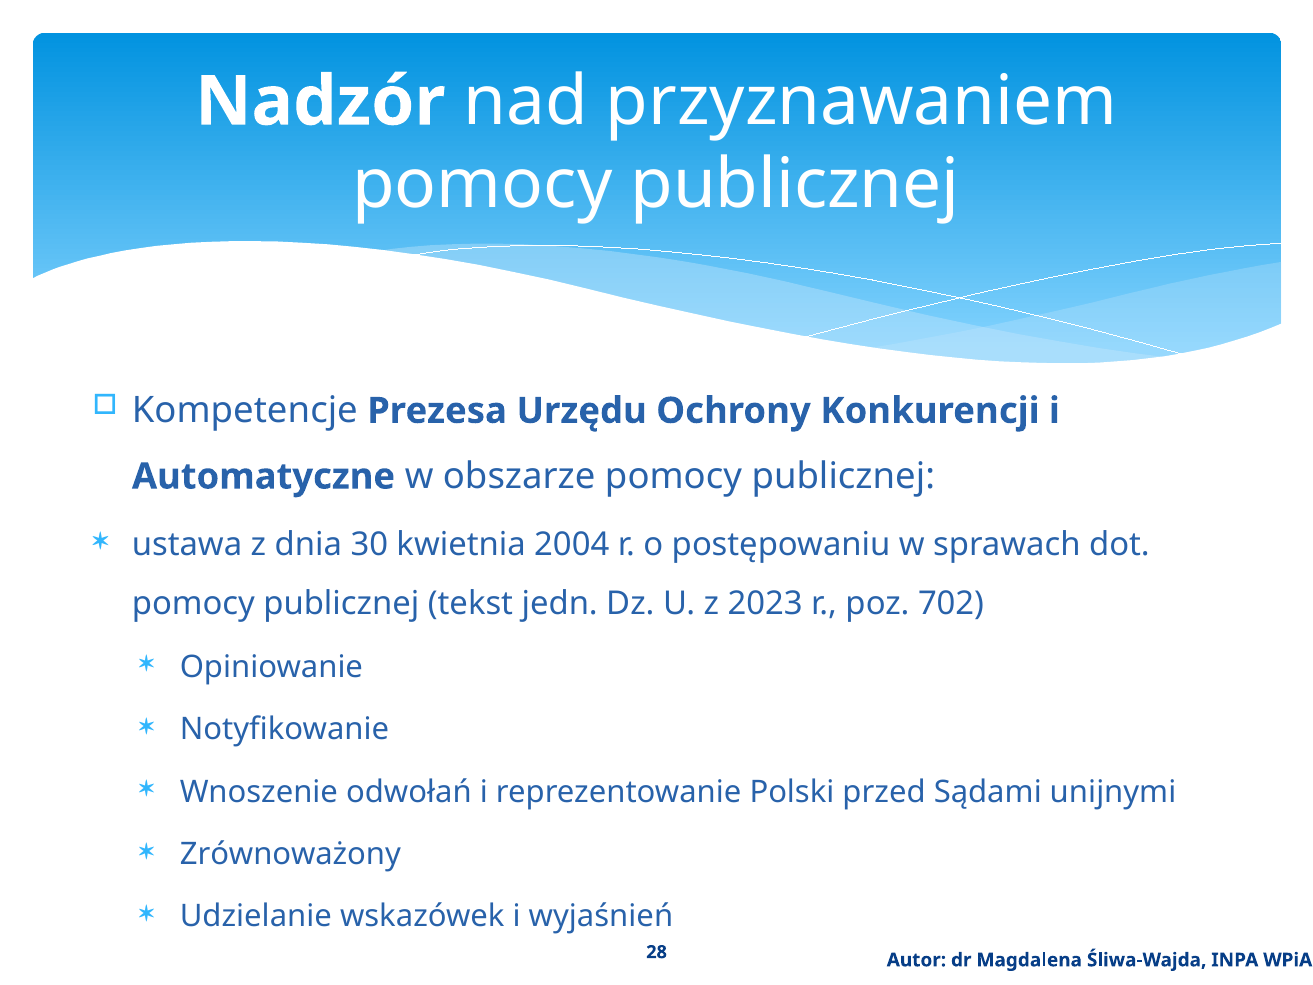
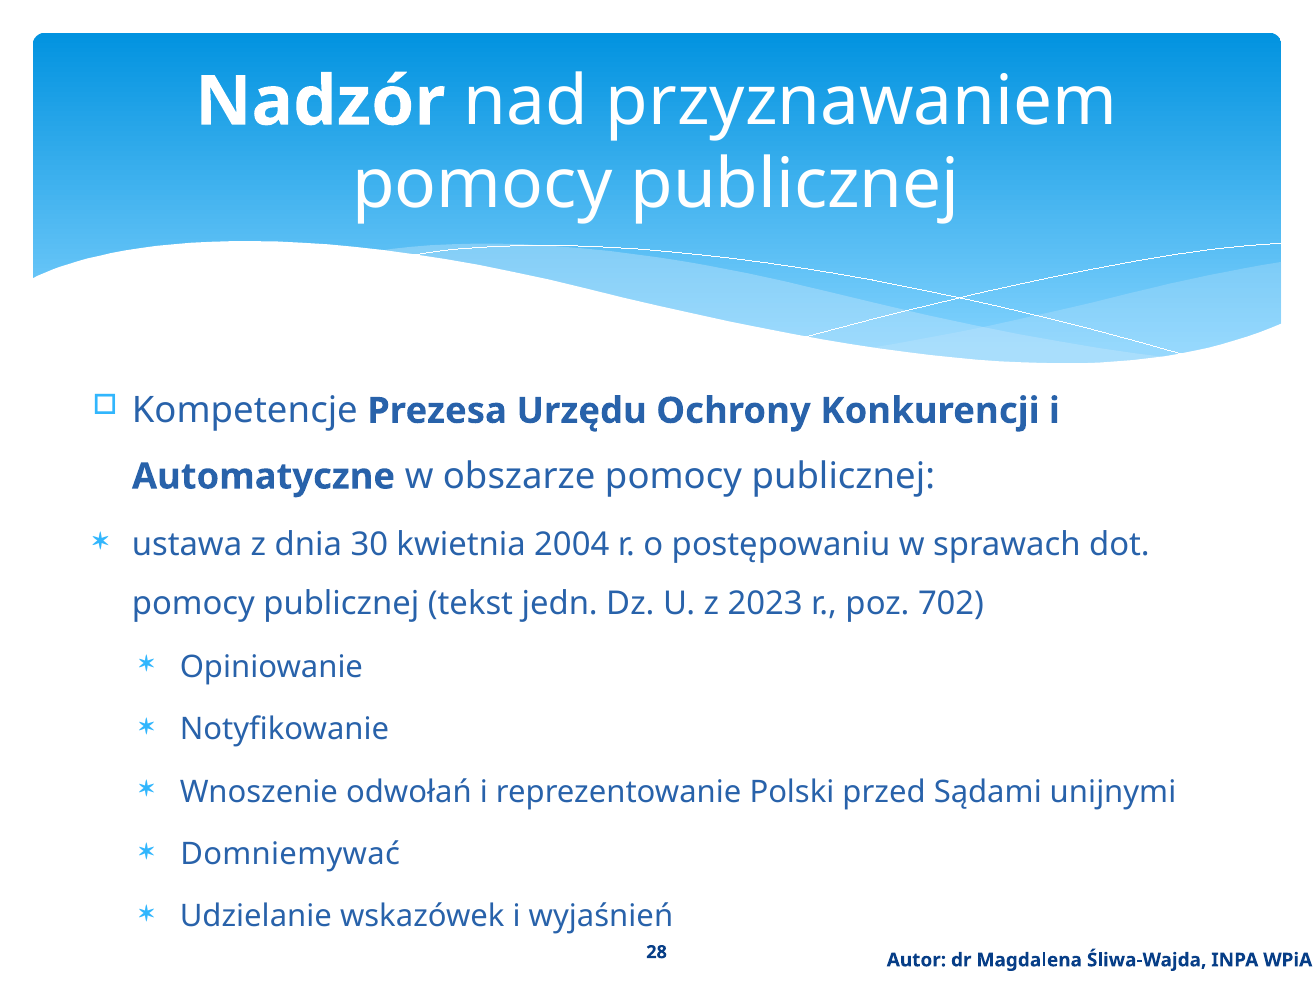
Zrównoważony: Zrównoważony -> Domniemywać (290, 854)
